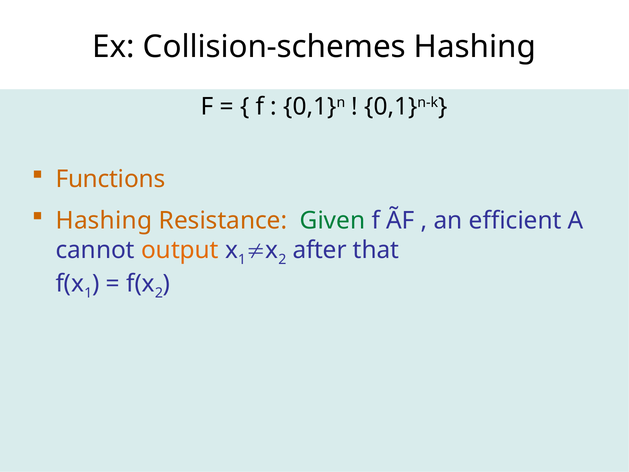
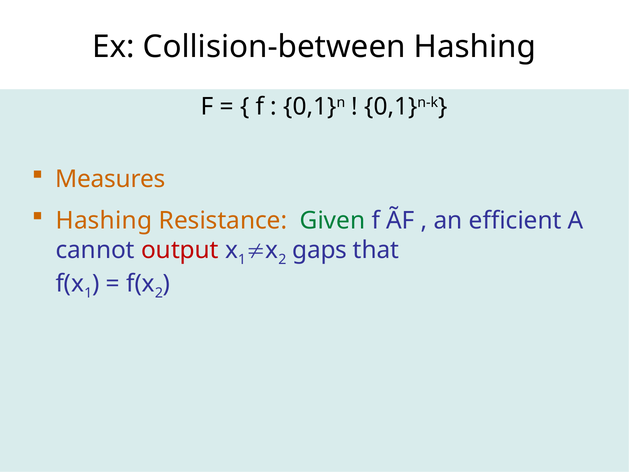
Collision-schemes: Collision-schemes -> Collision-between (274, 47)
Functions: Functions -> Measures (110, 179)
output colour: orange -> red (180, 250)
after: after -> gaps (320, 250)
